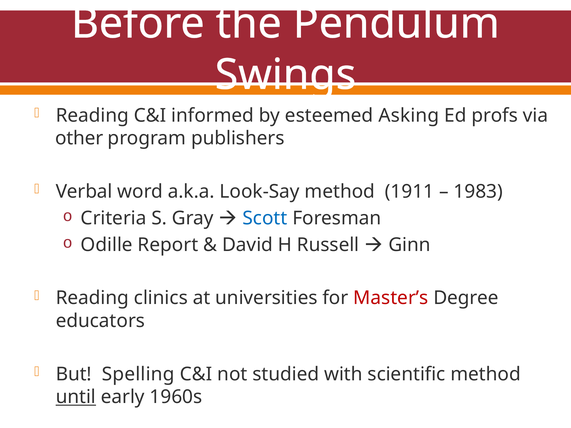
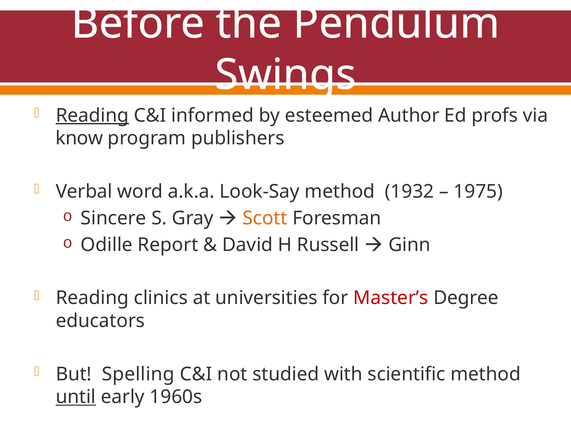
Reading underline: none -> present (92, 116)
Asking: Asking -> Author (409, 116)
other: other -> know (79, 138)
1911: 1911 -> 1932 (410, 192)
1983: 1983 -> 1975 (478, 192)
Criteria: Criteria -> Sincere (114, 218)
Scott colour: blue -> orange (265, 218)
